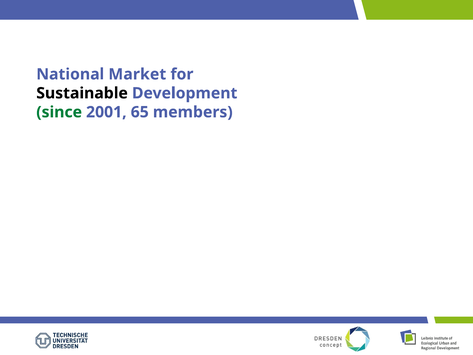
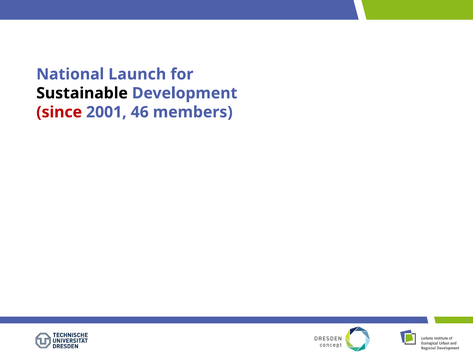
Market: Market -> Launch (137, 74)
since colour: green -> red (59, 112)
65: 65 -> 46 (140, 112)
